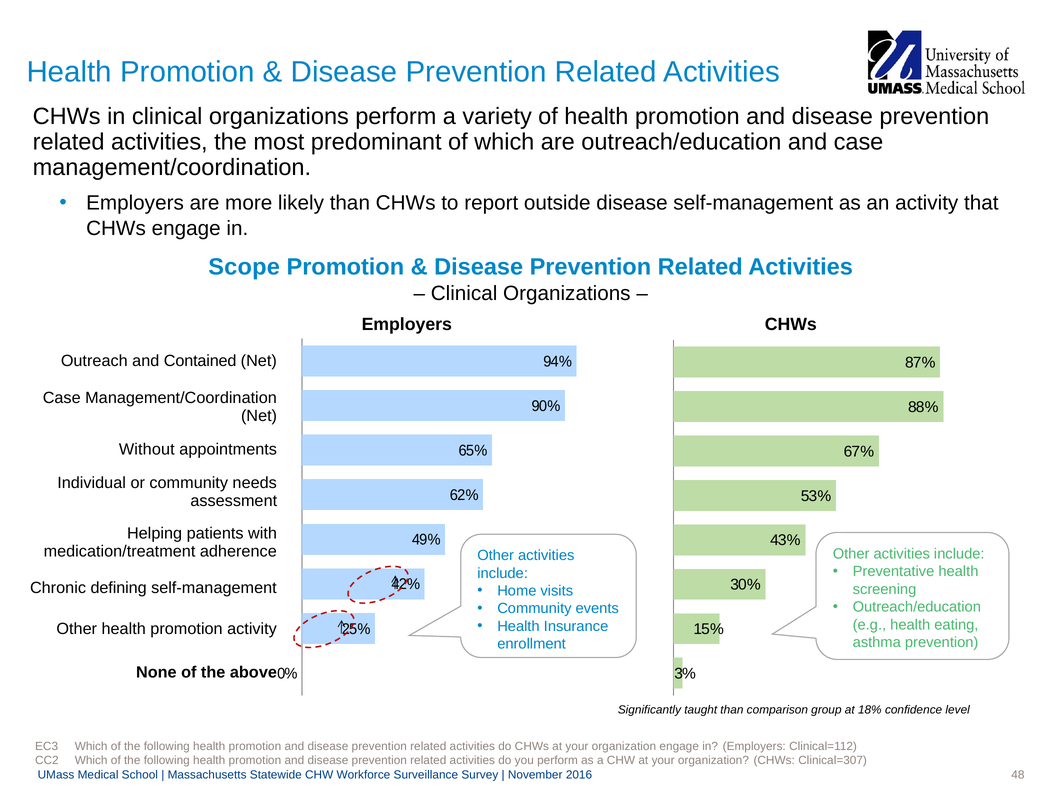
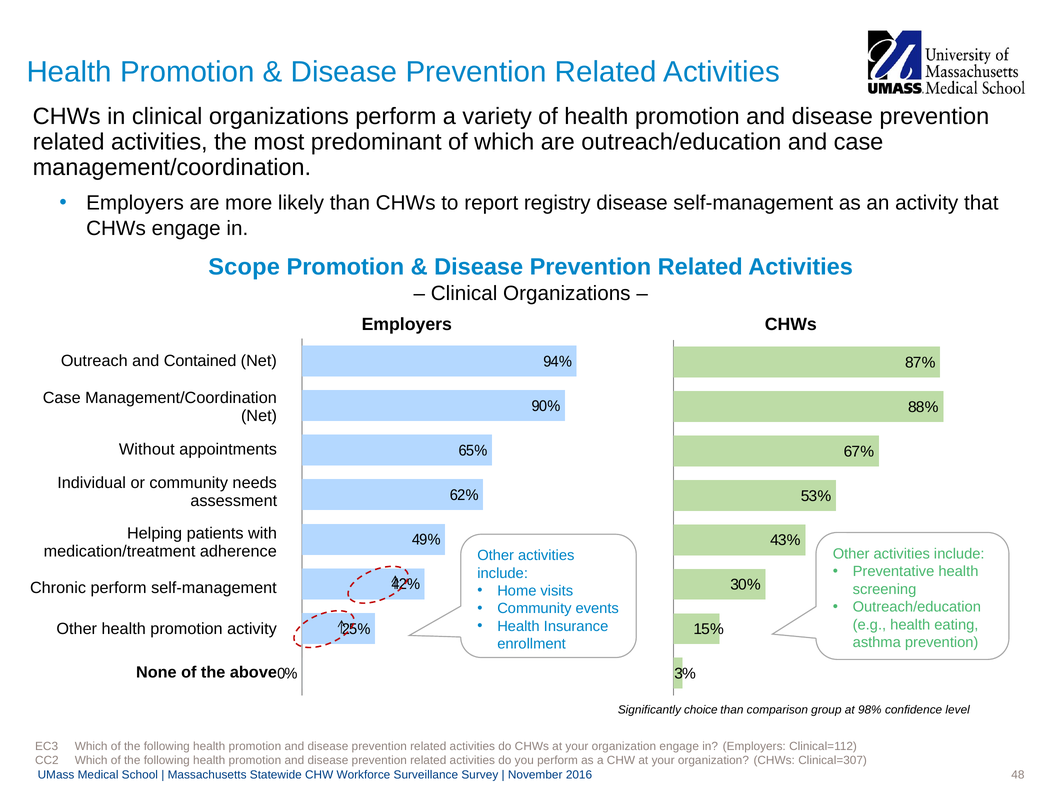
outside: outside -> registry (557, 203)
Chronic defining: defining -> perform (119, 588)
taught: taught -> choice (701, 710)
18%: 18% -> 98% (870, 710)
